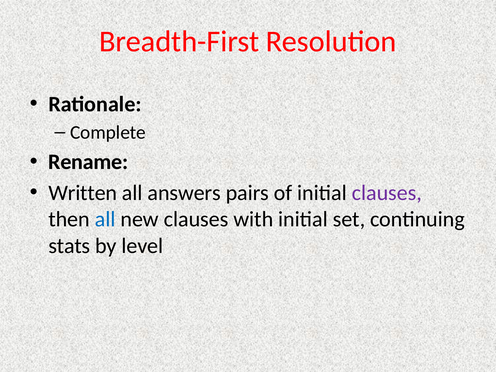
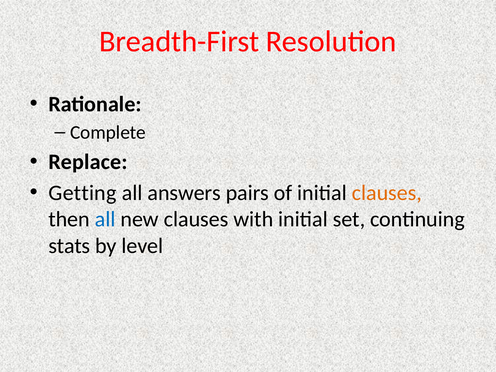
Rename: Rename -> Replace (88, 162)
Written: Written -> Getting (83, 193)
clauses colour: purple -> orange (387, 193)
